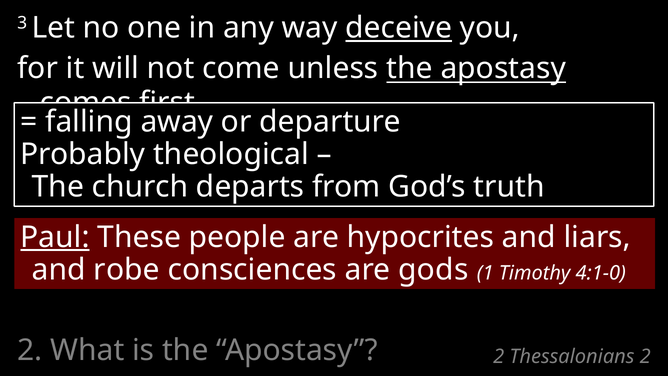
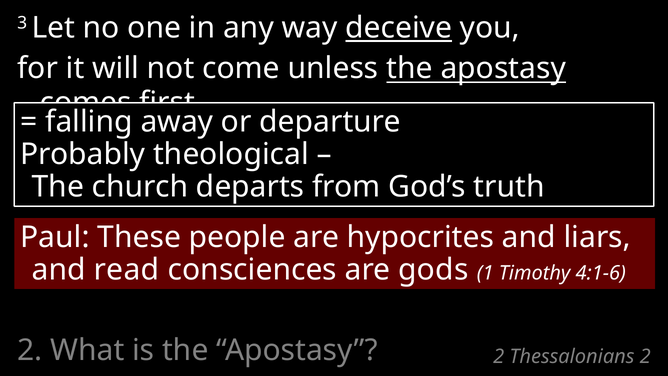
Paul underline: present -> none (55, 237)
robe: robe -> read (127, 269)
4:1-0: 4:1-0 -> 4:1-6 (601, 273)
